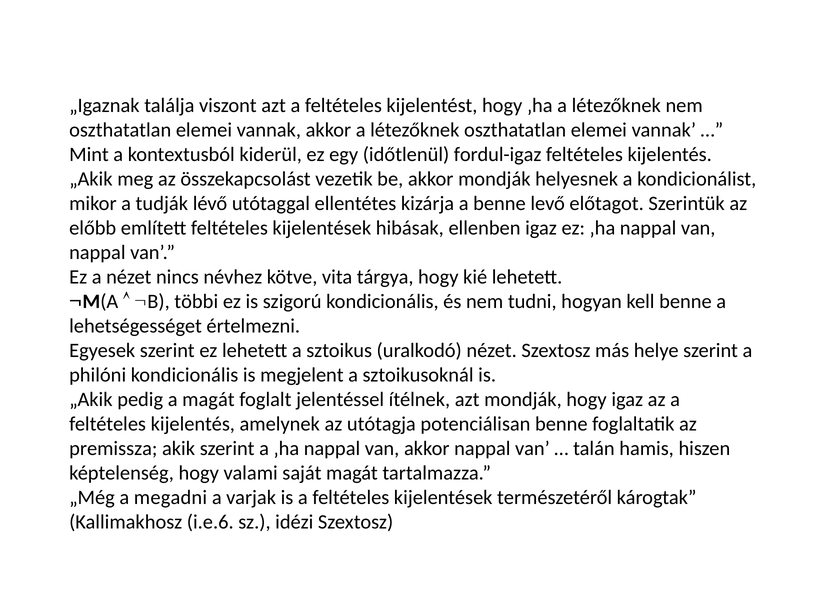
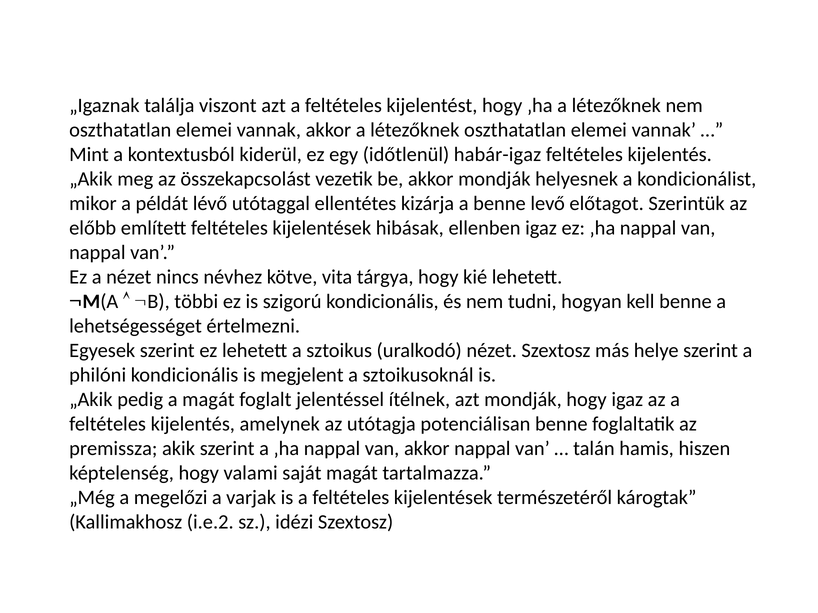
fordul-igaz: fordul-igaz -> habár-igaz (498, 155)
tudják: tudják -> példát (162, 204)
megadni: megadni -> megelőzi (171, 498)
i.e.6: i.e.6 -> i.e.2 (210, 523)
